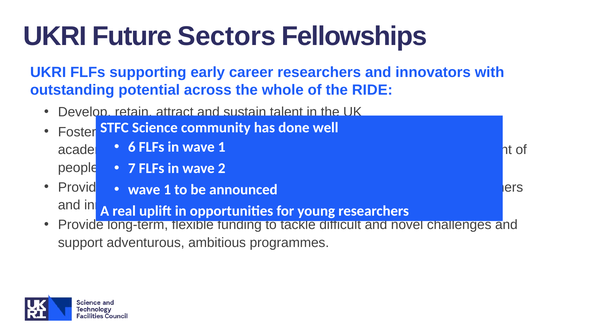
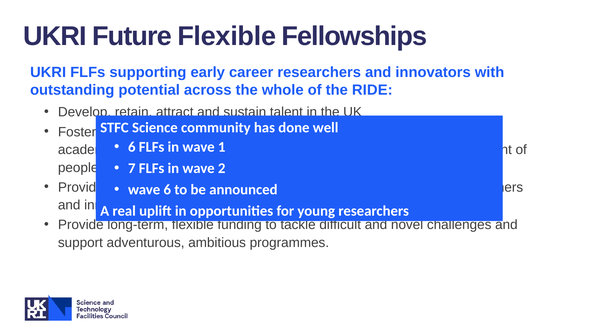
Future Sectors: Sectors -> Flexible (227, 36)
1: 1 -> 6 (167, 190)
